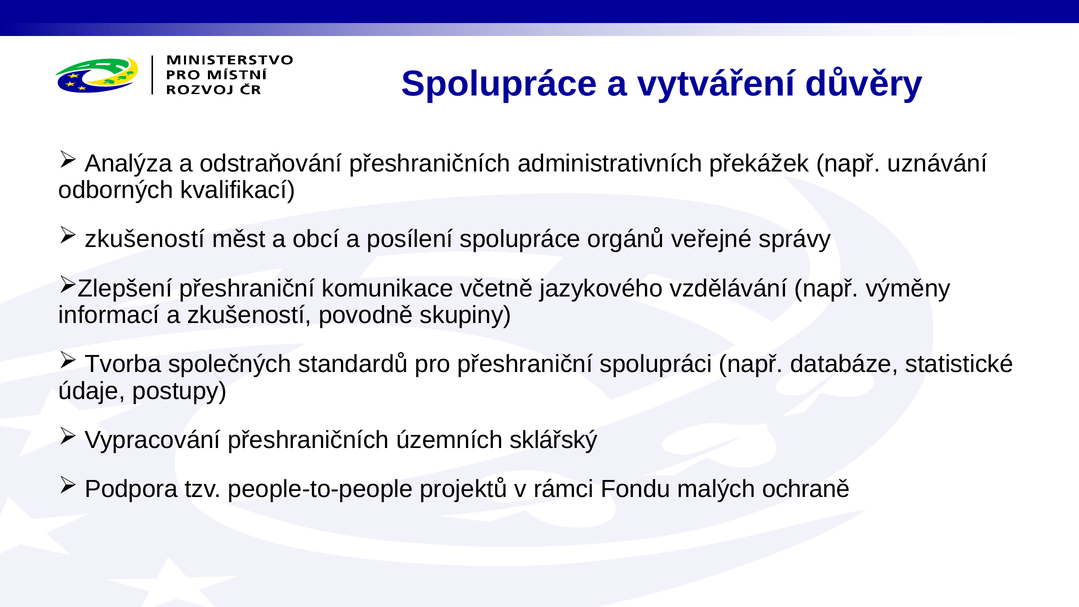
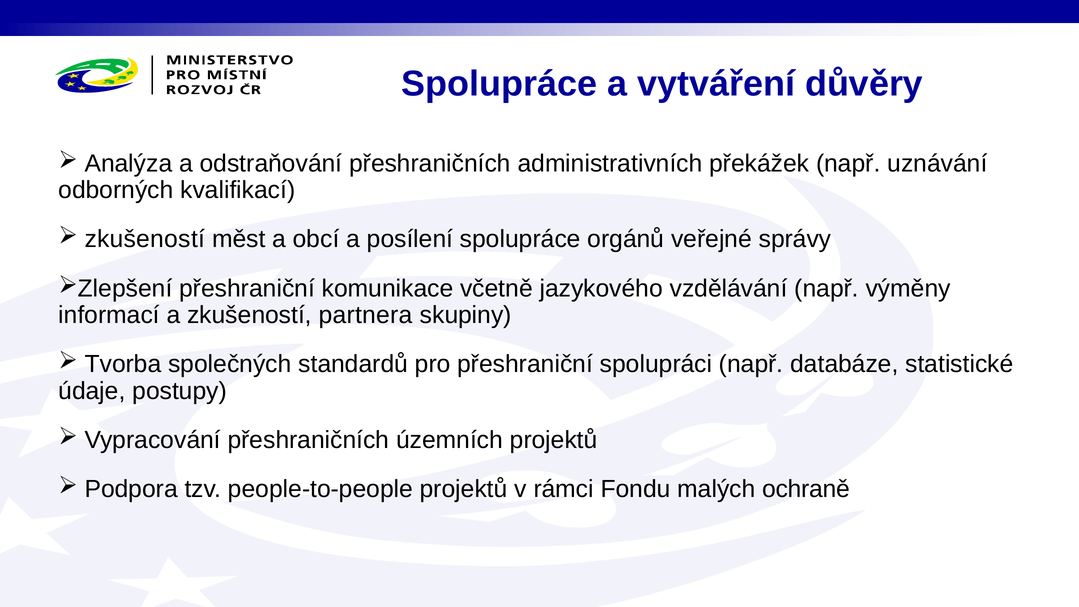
povodně: povodně -> partnera (366, 315)
územních sklářský: sklářský -> projektů (554, 440)
